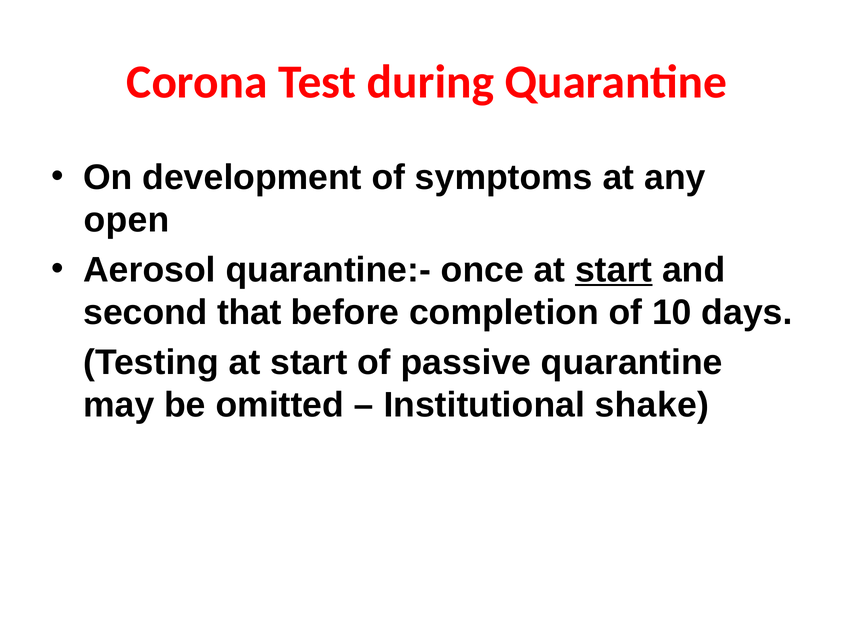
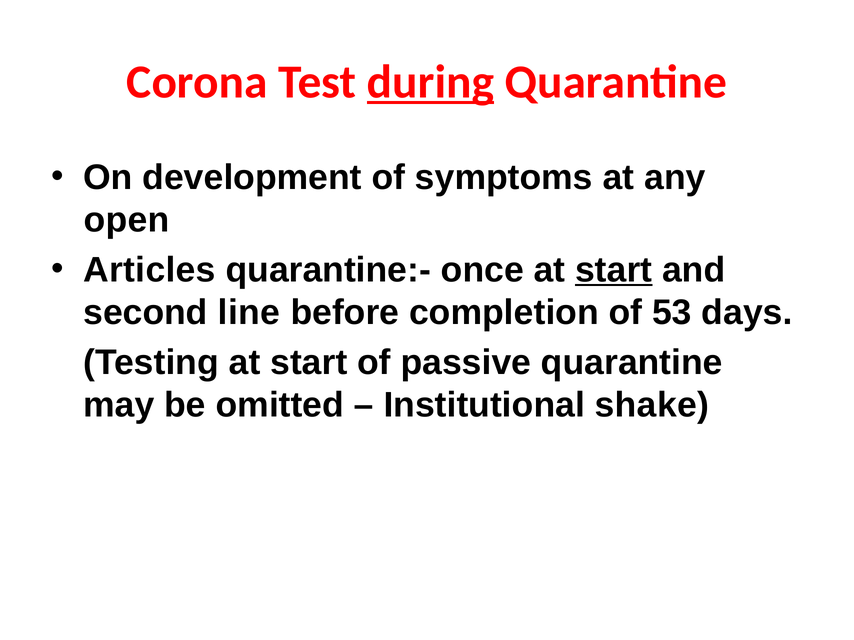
during underline: none -> present (430, 82)
Aerosol: Aerosol -> Articles (149, 270)
that: that -> line (249, 313)
10: 10 -> 53 (672, 313)
